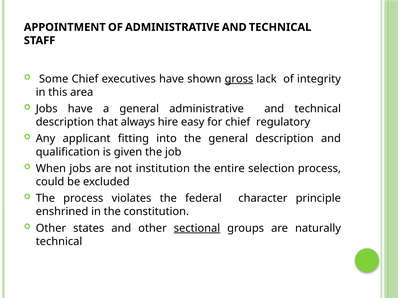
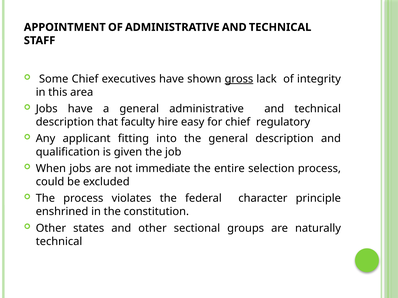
always: always -> faculty (138, 122)
institution: institution -> immediate (163, 169)
sectional underline: present -> none (197, 229)
